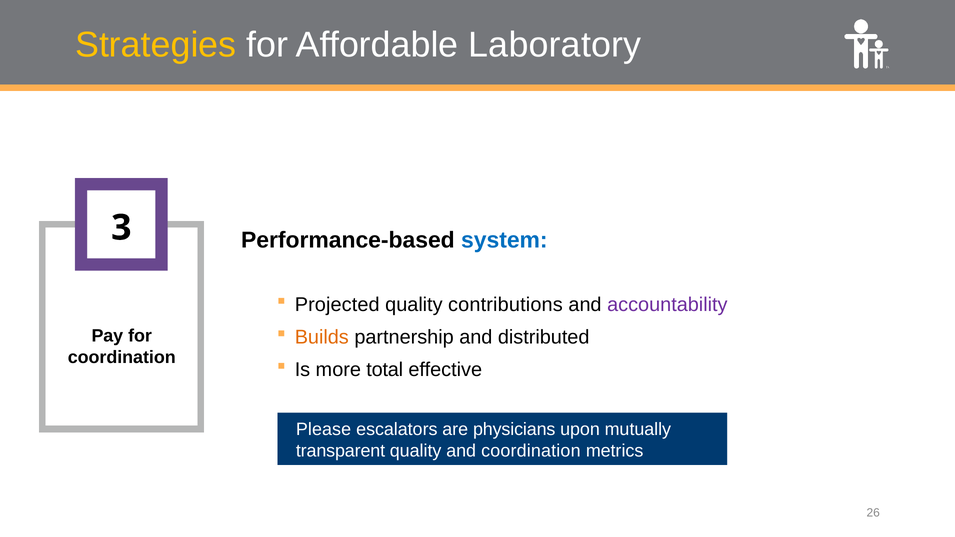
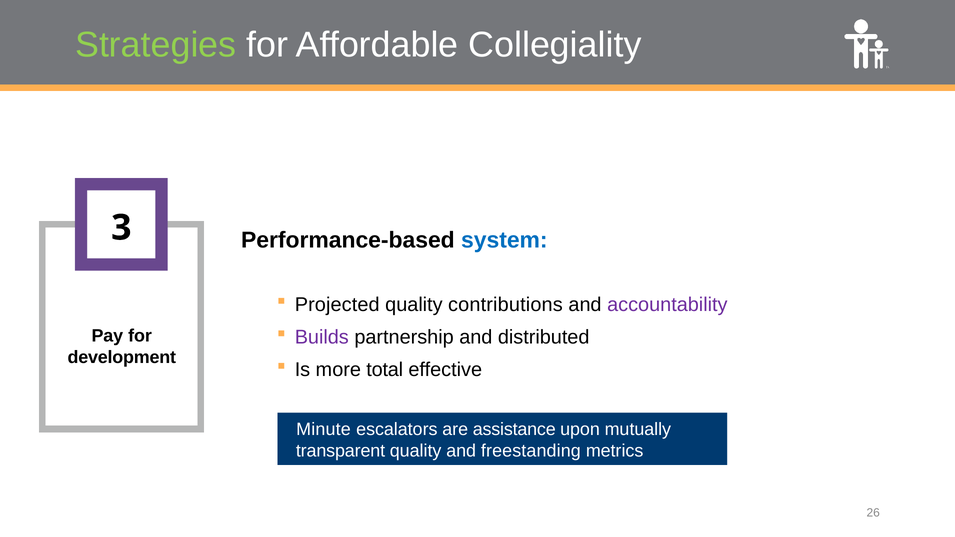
Strategies colour: yellow -> light green (156, 45)
Laboratory: Laboratory -> Collegiality (555, 45)
Builds colour: orange -> purple (322, 337)
coordination: coordination -> development (122, 357)
Please: Please -> Minute (323, 429)
physicians: physicians -> assistance (514, 429)
and coordination: coordination -> freestanding (531, 451)
